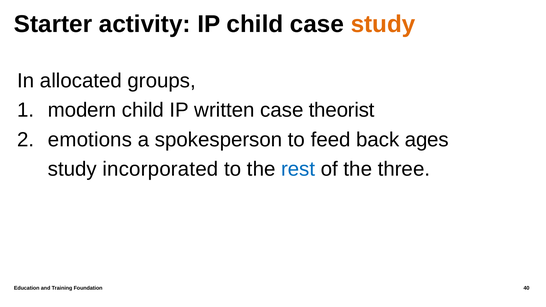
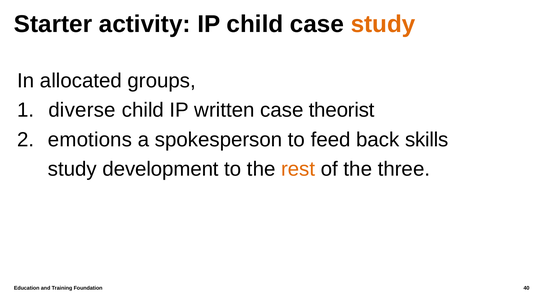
modern: modern -> diverse (82, 110)
ages: ages -> skills (427, 140)
incorporated: incorporated -> development (161, 169)
rest colour: blue -> orange (298, 169)
